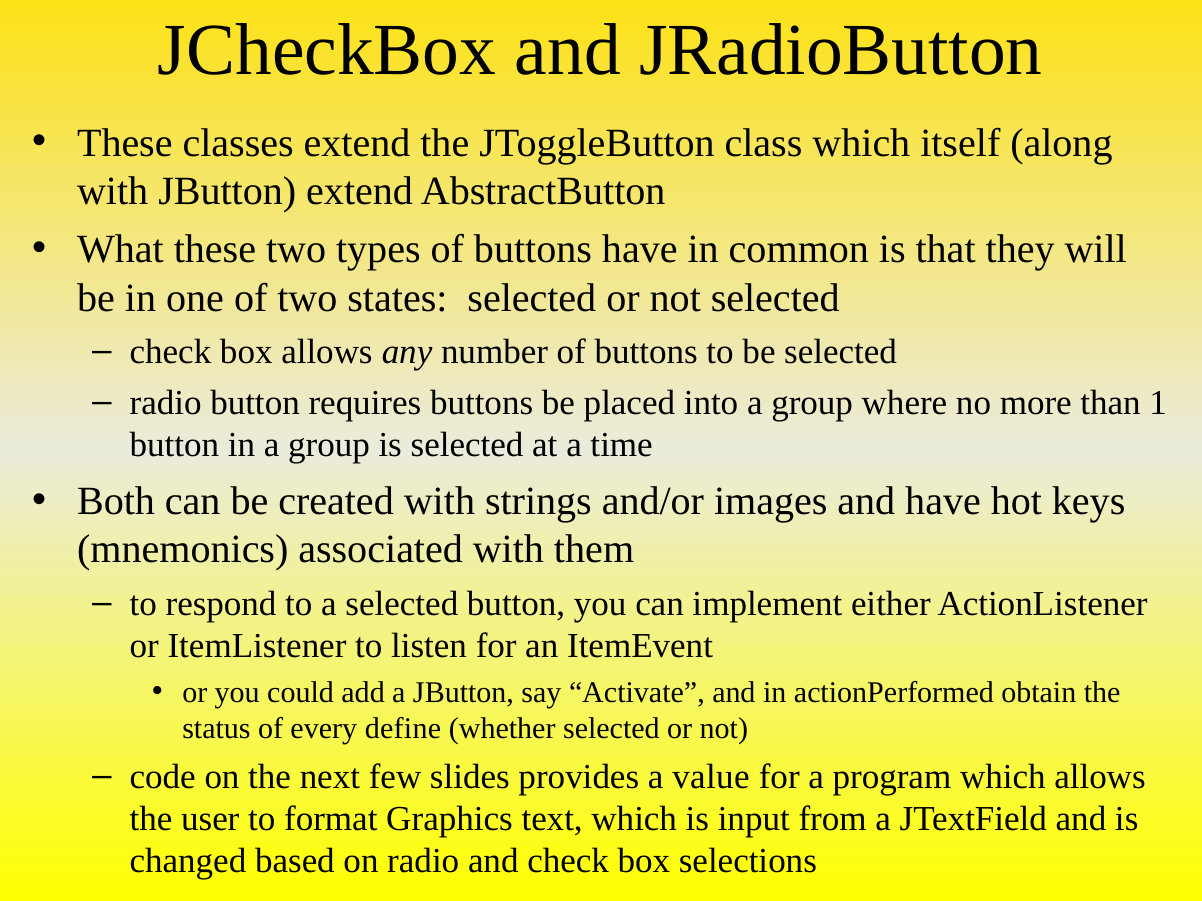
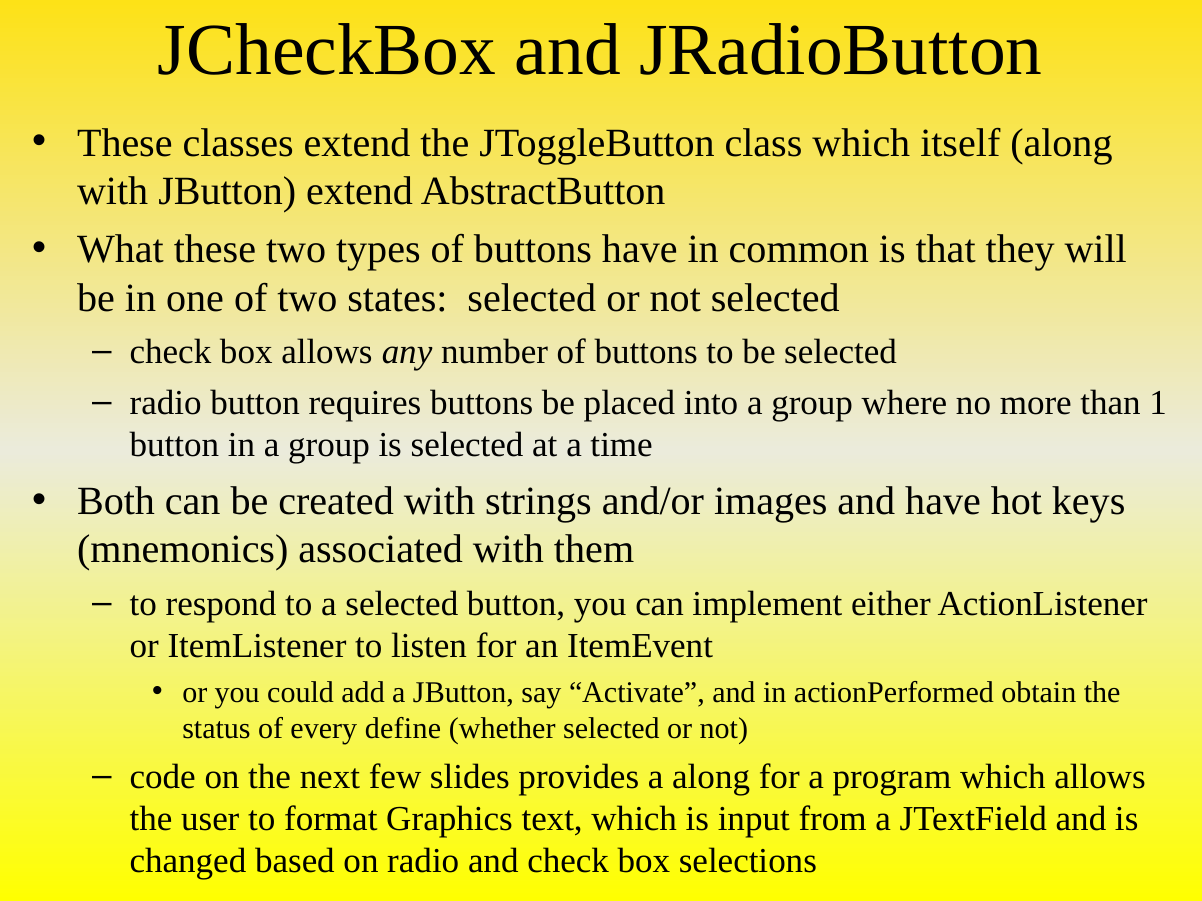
a value: value -> along (711, 777)
